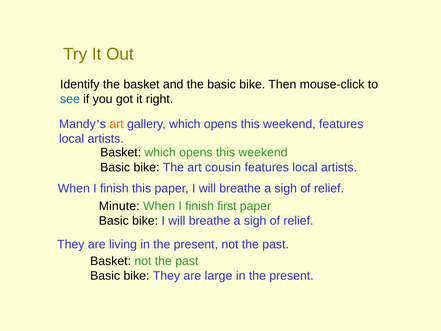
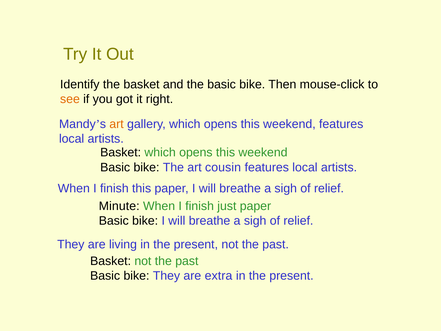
see colour: blue -> orange (70, 99)
first: first -> just (227, 206)
large: large -> extra (219, 276)
